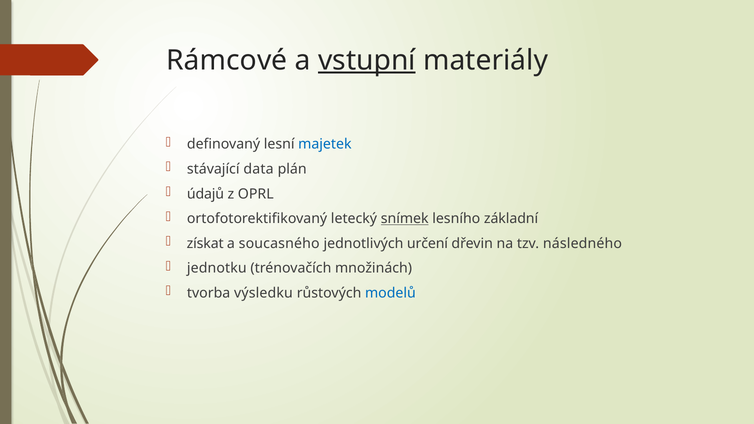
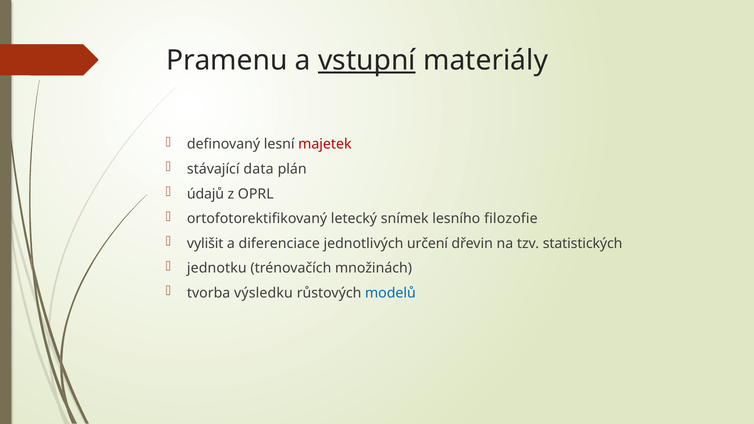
Rámcové: Rámcové -> Pramenu (227, 60)
majetek colour: blue -> red (325, 144)
snímek underline: present -> none (405, 219)
základní: základní -> filozofie (511, 219)
získat: získat -> vylišit (205, 244)
soucasného: soucasného -> diferenciace (279, 244)
následného: následného -> statistických (583, 244)
